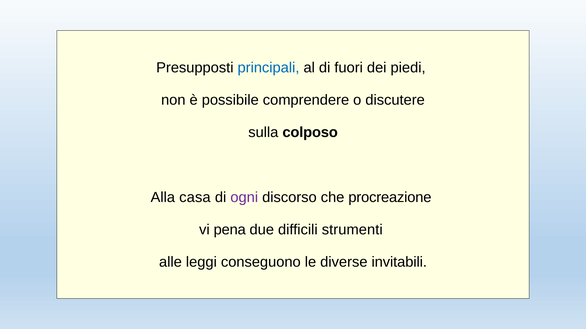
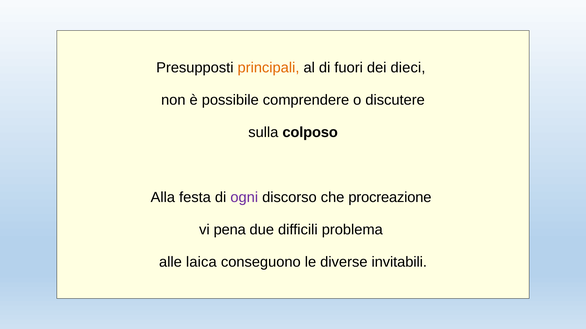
principali colour: blue -> orange (268, 68)
piedi: piedi -> dieci (408, 68)
casa: casa -> festa (195, 198)
strumenti: strumenti -> problema (352, 230)
leggi: leggi -> laica (201, 263)
